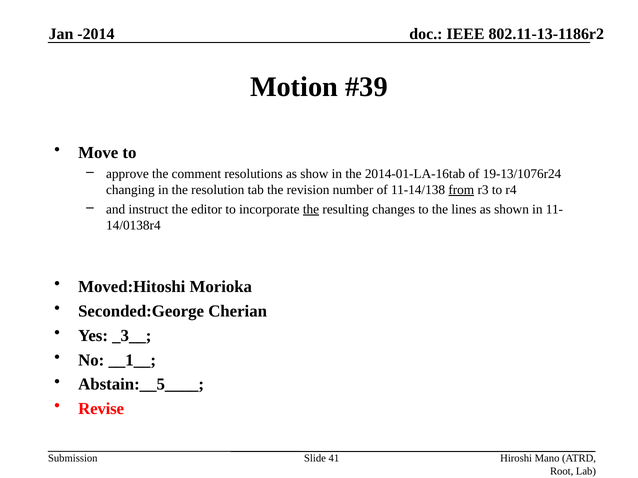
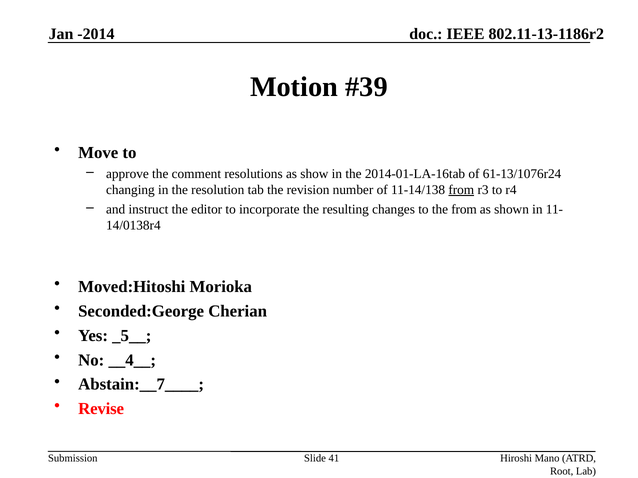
19-13/1076r24: 19-13/1076r24 -> 61-13/1076r24 (522, 174)
the underline: present -> none (311, 210)
the lines: lines -> from (464, 210)
_3__: _3__ -> _5__ (132, 336)
__1__: __1__ -> __4__ (132, 360)
Abstain:__5____: Abstain:__5____ -> Abstain:__7____ (141, 385)
